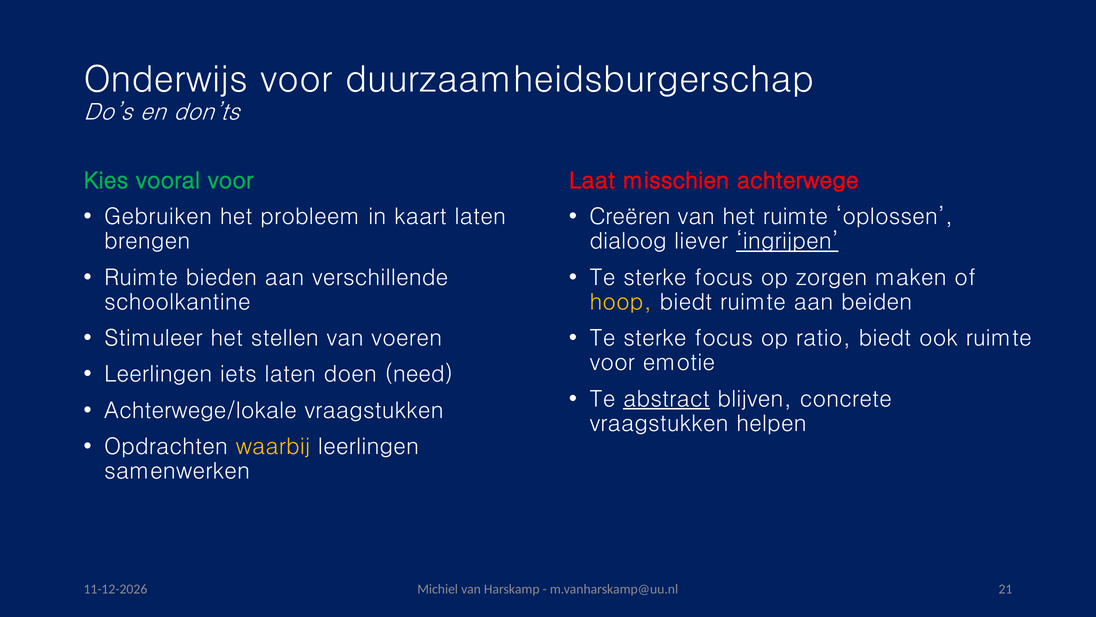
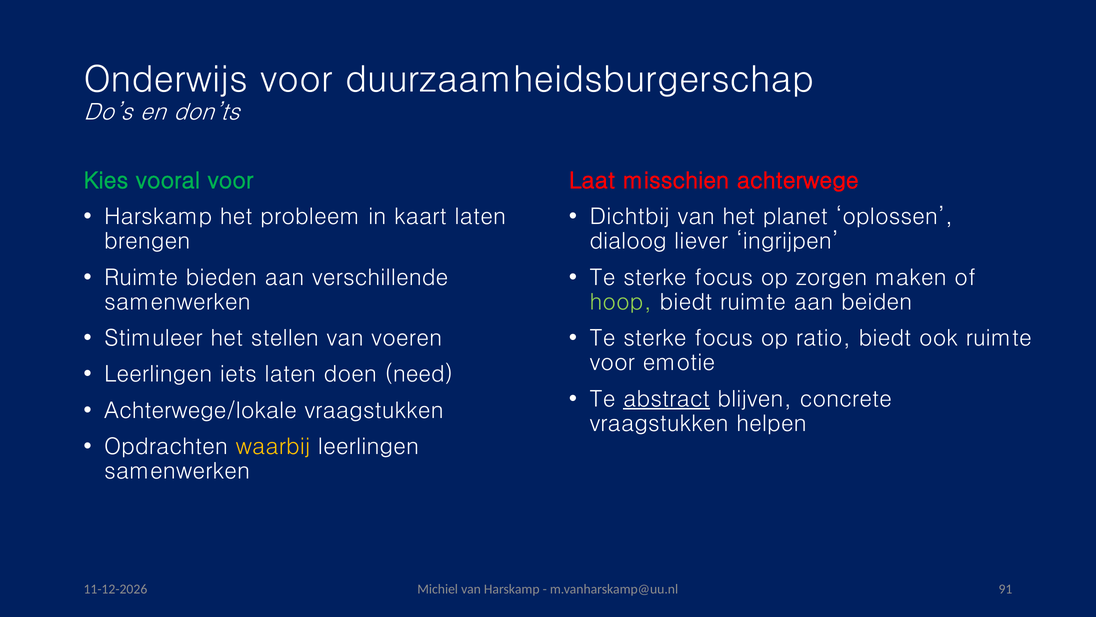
Gebruiken: Gebruiken -> Harskamp (158, 217)
Creëren: Creëren -> Dichtbij (630, 217)
het ruimte: ruimte -> planet (795, 217)
ingrijpen underline: present -> none (787, 241)
schoolkantine: schoolkantine -> samenwerken (177, 302)
hoop colour: yellow -> light green (621, 302)
21: 21 -> 91 (1005, 589)
